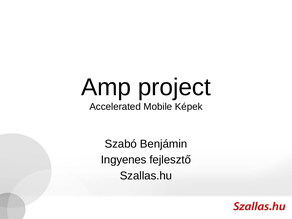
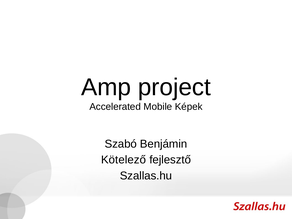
Ingyenes: Ingyenes -> Kötelező (124, 160)
